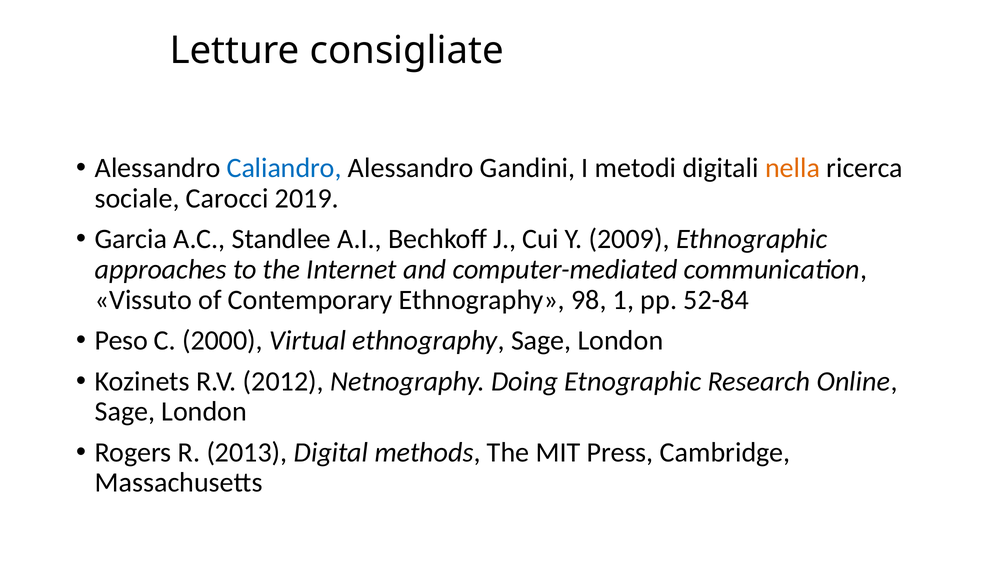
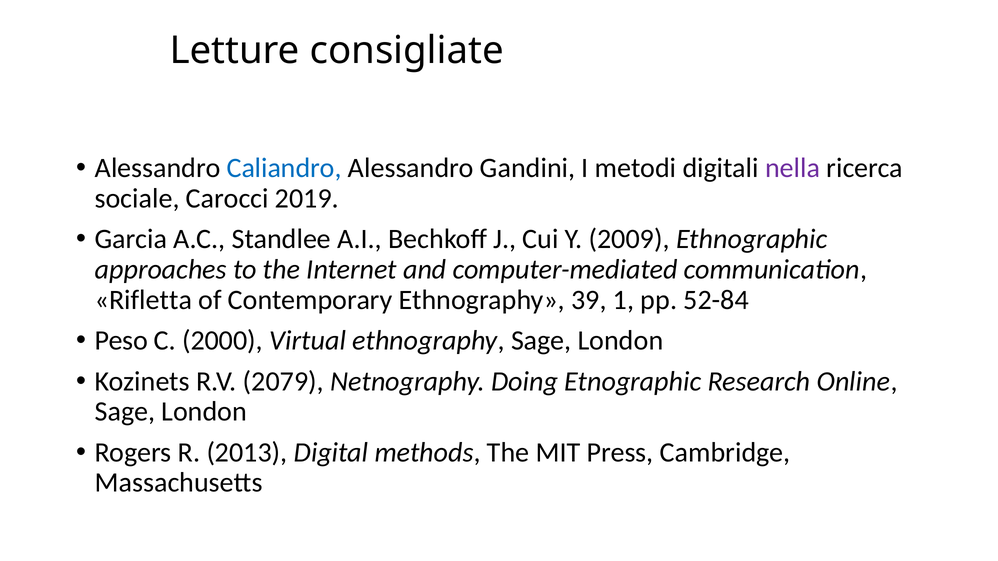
nella colour: orange -> purple (793, 168)
Vissuto: Vissuto -> Rifletta (143, 300)
98: 98 -> 39 (589, 300)
2012: 2012 -> 2079 (283, 382)
